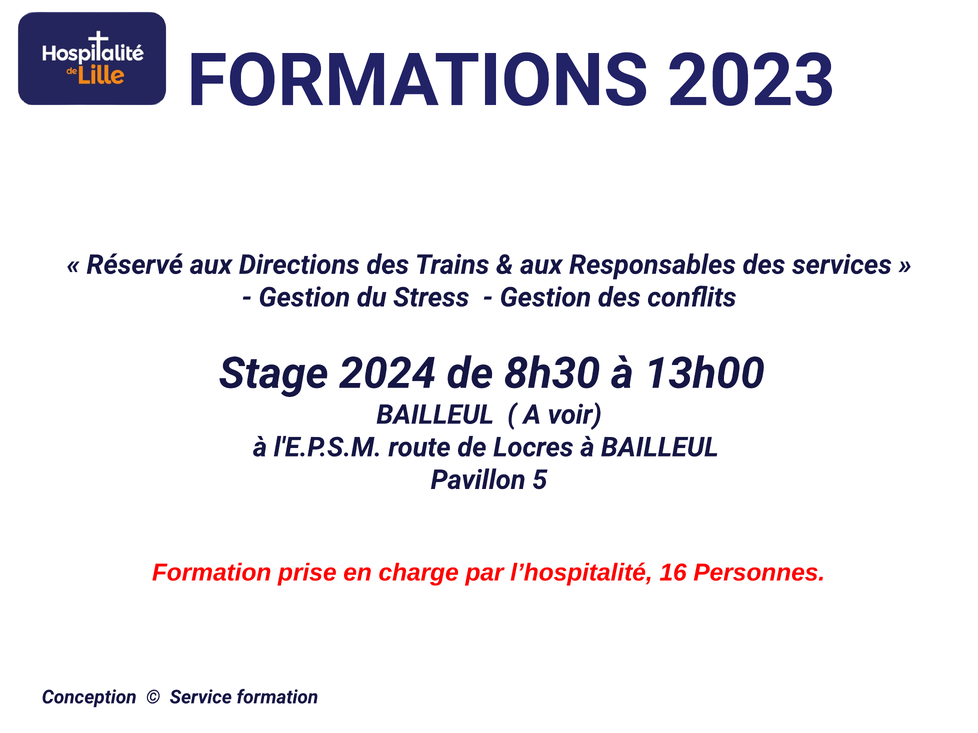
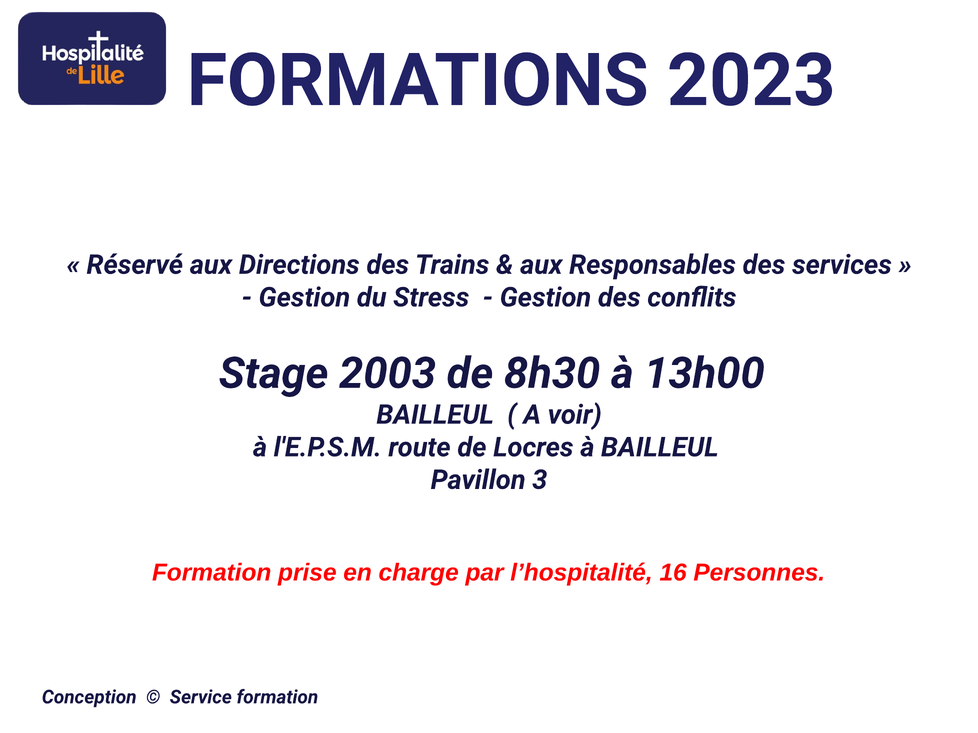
2024: 2024 -> 2003 (388, 374)
5: 5 -> 3 (540, 480)
